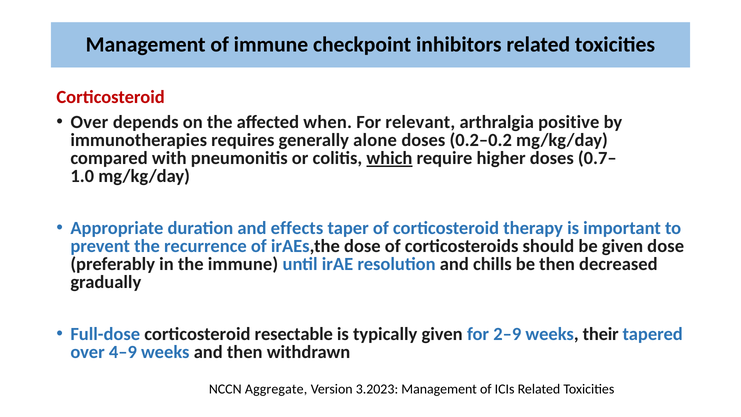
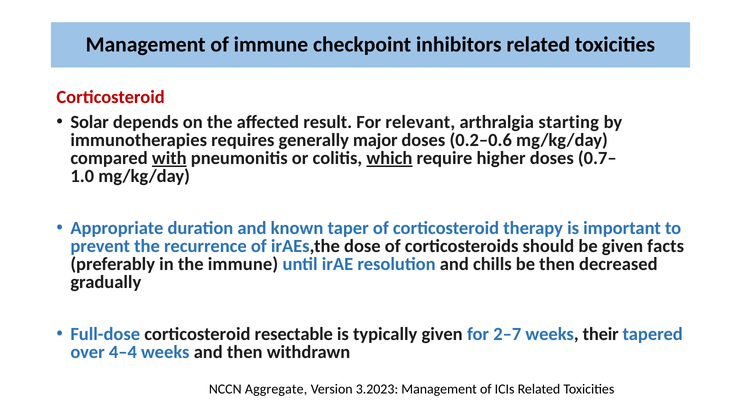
Over: Over -> Solar (90, 122)
when: when -> result (328, 122)
positive: positive -> starting (569, 122)
alone: alone -> major (375, 140)
0.2–0.2: 0.2–0.2 -> 0.2–0.6 (481, 140)
with underline: none -> present (169, 158)
effects: effects -> known (297, 228)
given dose: dose -> facts (666, 246)
2–9: 2–9 -> 2–7 (507, 334)
4–9: 4–9 -> 4–4 (123, 352)
